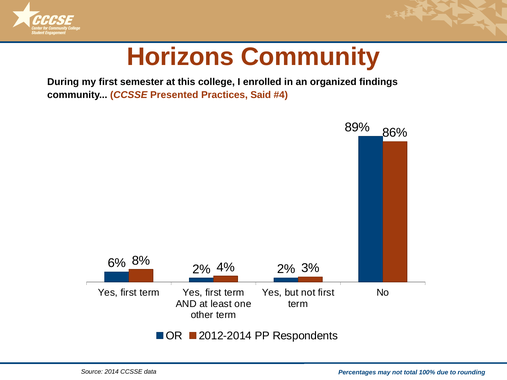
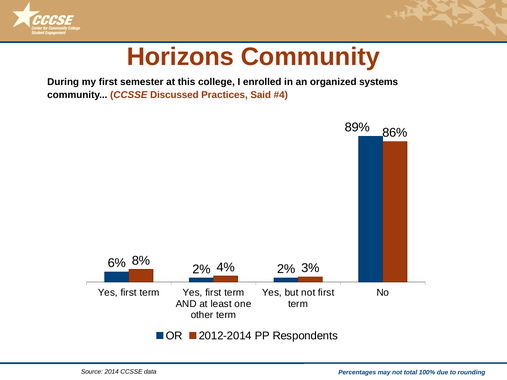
findings: findings -> systems (379, 82)
Presented: Presented -> Discussed (174, 95)
